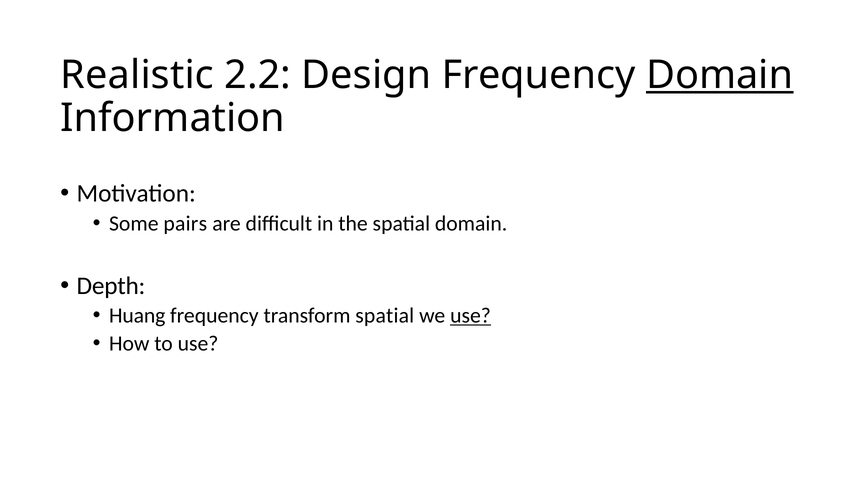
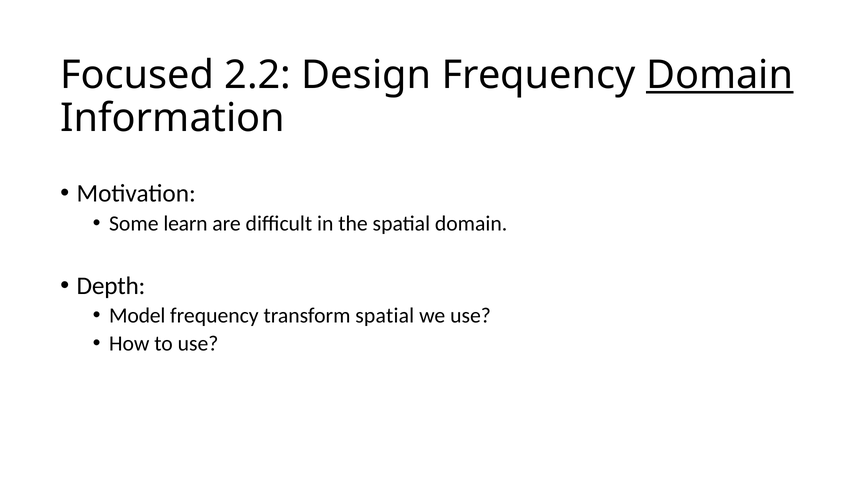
Realistic: Realistic -> Focused (137, 75)
pairs: pairs -> learn (186, 223)
Huang: Huang -> Model (137, 315)
use underline: present -> none (471, 315)
